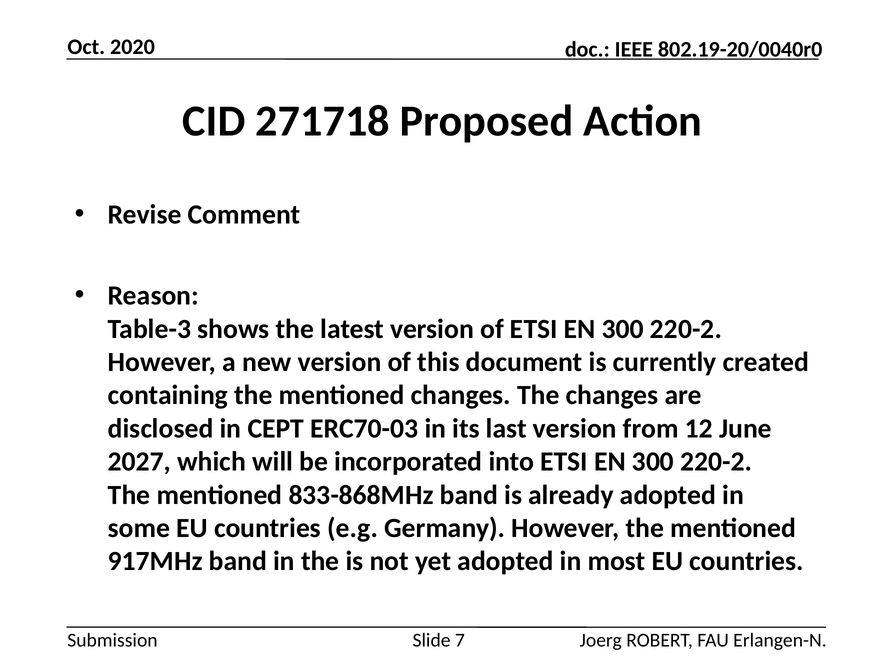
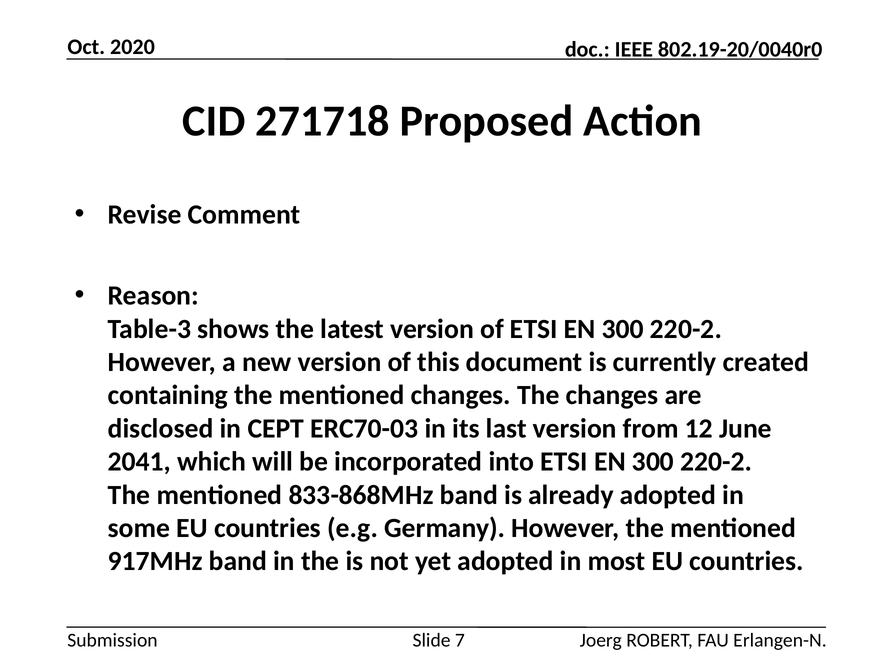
2027: 2027 -> 2041 (139, 462)
